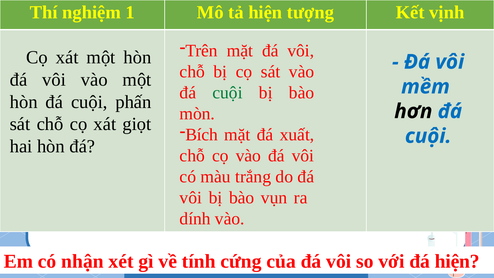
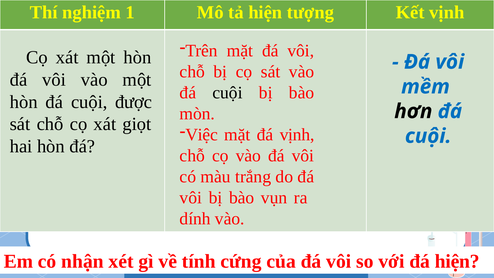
cuội colour: green -> black (228, 93)
phấn: phấn -> được (134, 102)
Bích: Bích -> Việc (202, 135)
đá xuất: xuất -> vịnh (297, 135)
